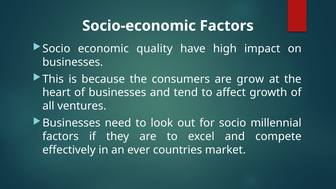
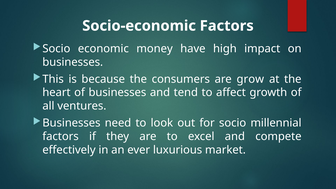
quality: quality -> money (155, 49)
countries: countries -> luxurious (178, 150)
